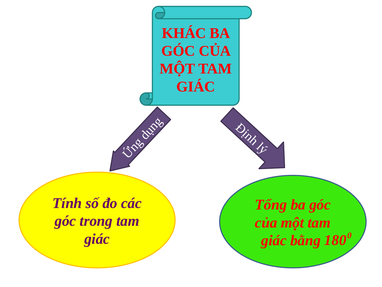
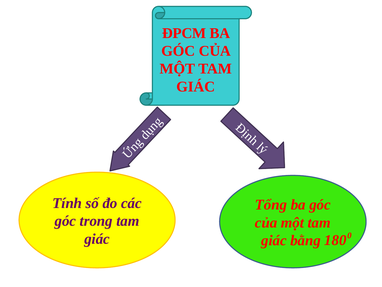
KHÁC: KHÁC -> ĐPCM (184, 33)
